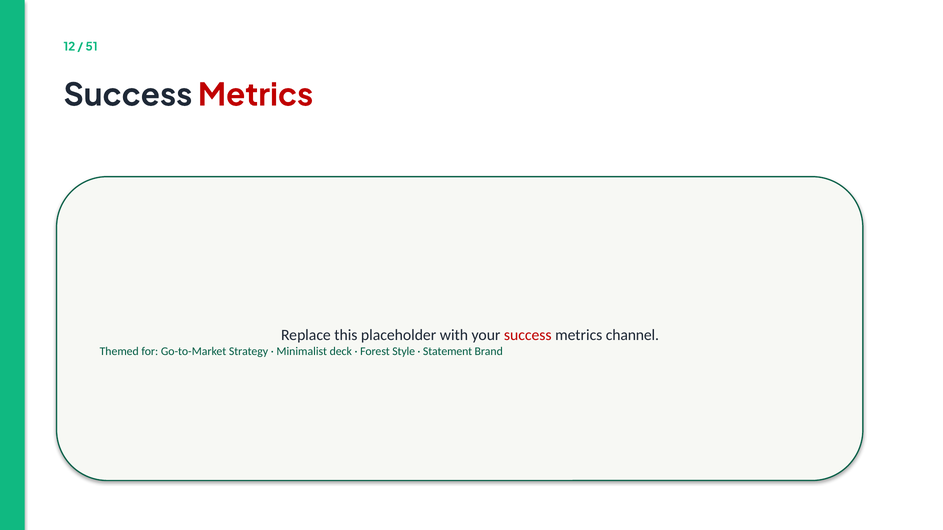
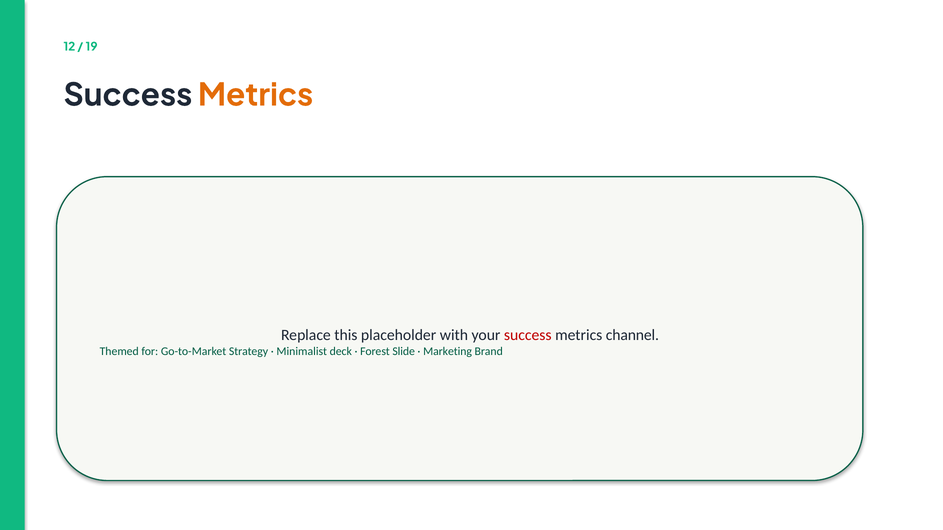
51: 51 -> 19 (92, 47)
Metrics colour: red -> orange (256, 95)
Style: Style -> Slide (404, 351)
Statement: Statement -> Marketing (448, 351)
